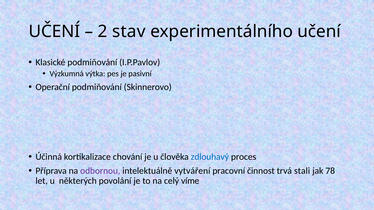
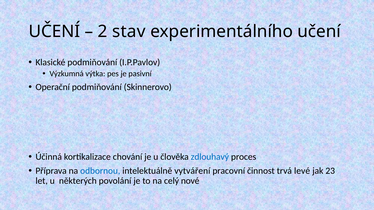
odbornou colour: purple -> blue (100, 171)
stali: stali -> levé (302, 171)
78: 78 -> 23 (330, 171)
víme: víme -> nové (190, 181)
